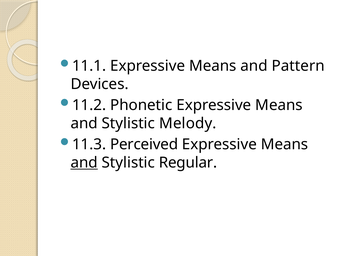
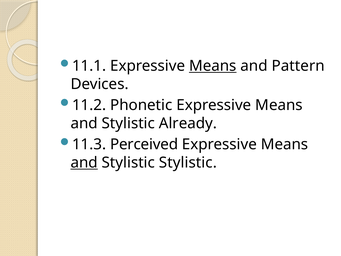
Means underline: none -> present (213, 66)
Melody: Melody -> Already (188, 123)
Stylistic Regular: Regular -> Stylistic (188, 162)
